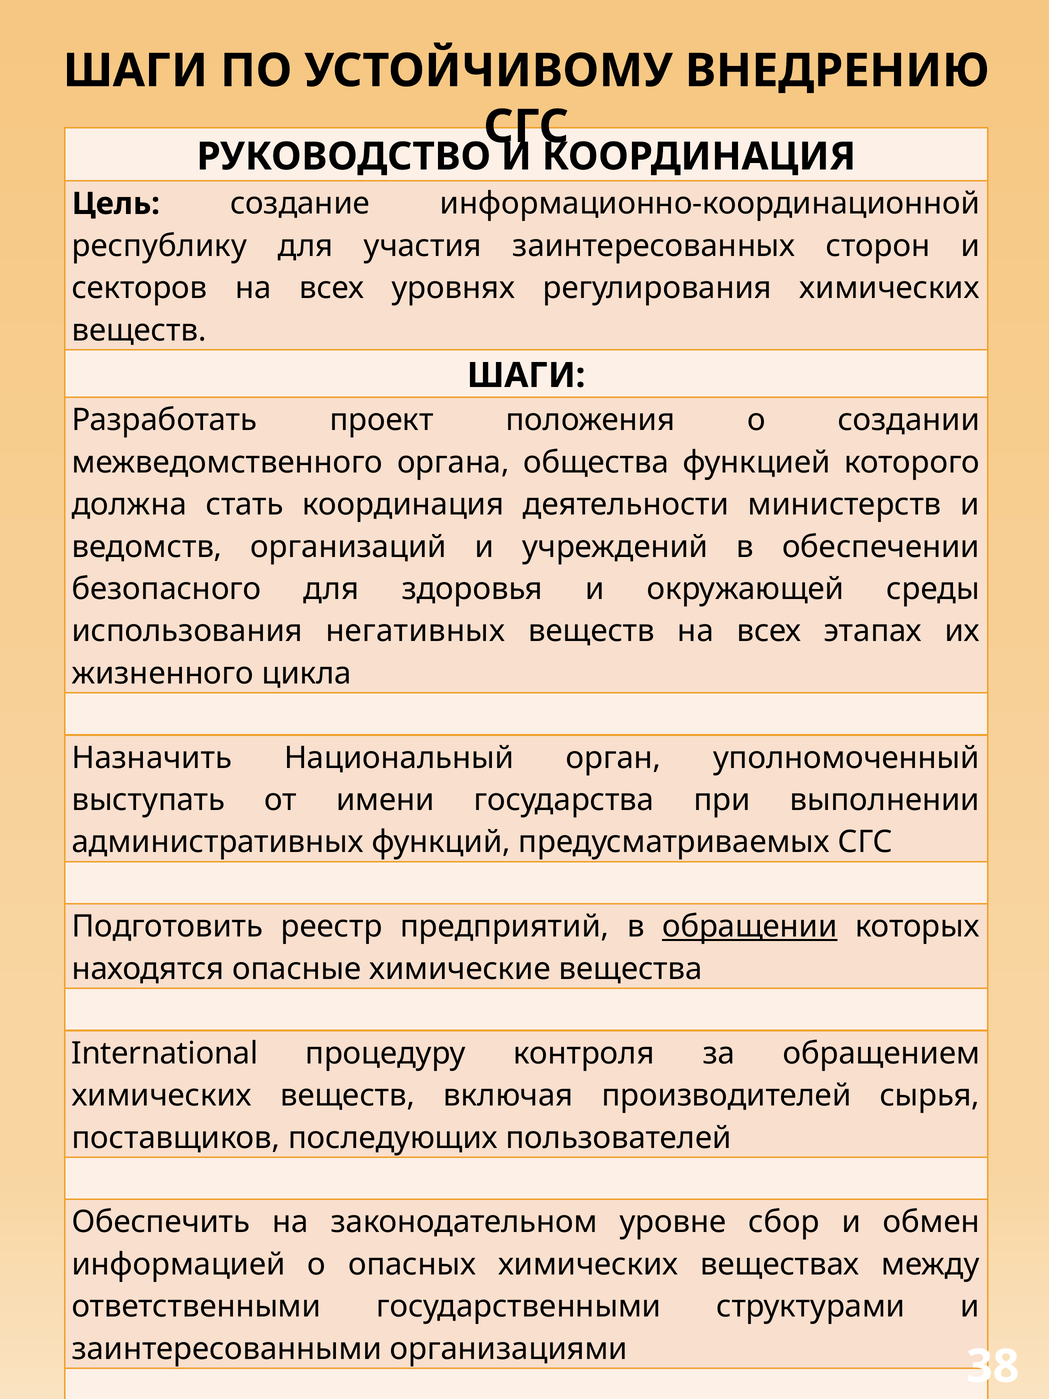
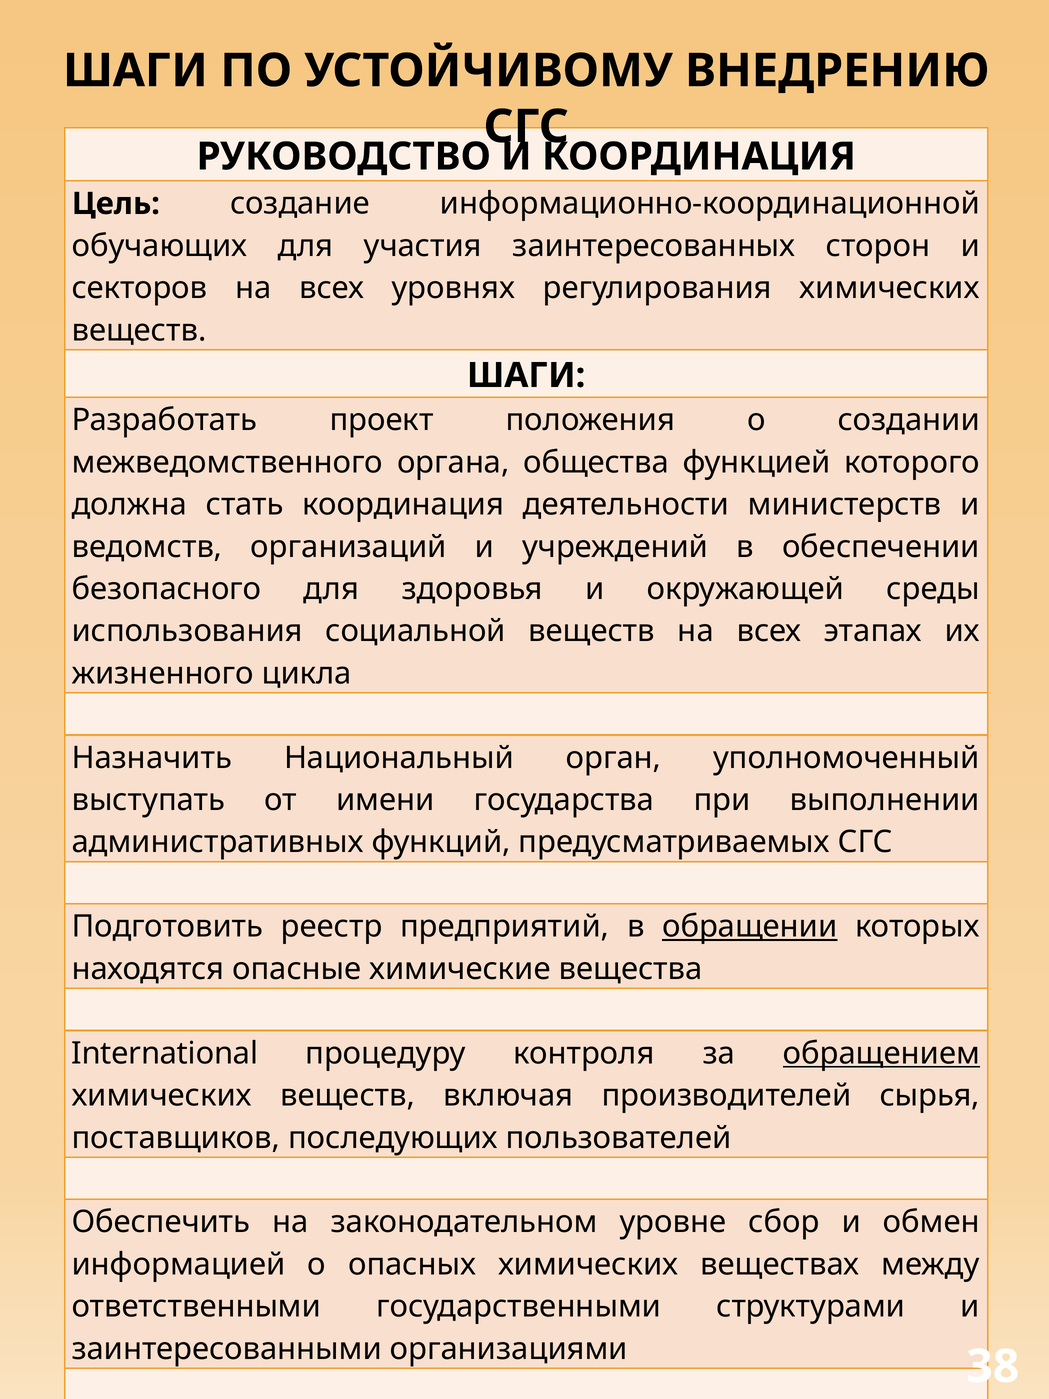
республику: республику -> обучающих (159, 246)
негативных: негативных -> социальной (416, 631)
обращением underline: none -> present (881, 1053)
